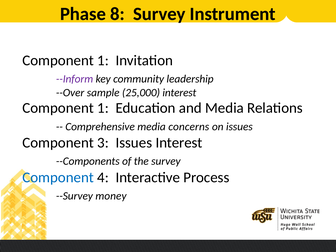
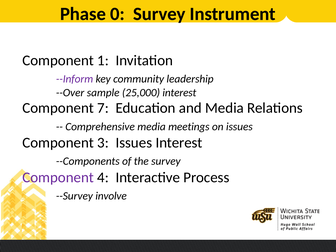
8: 8 -> 0 (117, 14)
1: 1 -> 7 (103, 108)
concerns: concerns -> meetings (189, 127)
Component colour: blue -> purple (58, 177)
money: money -> involve (111, 196)
